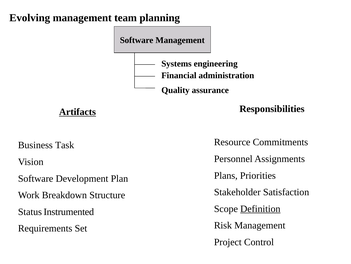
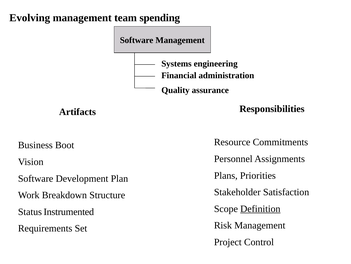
planning: planning -> spending (160, 18)
Artifacts underline: present -> none (77, 112)
Task: Task -> Boot (65, 145)
